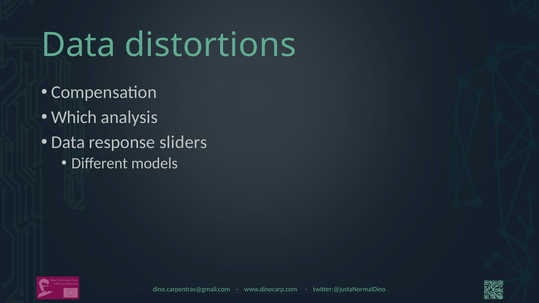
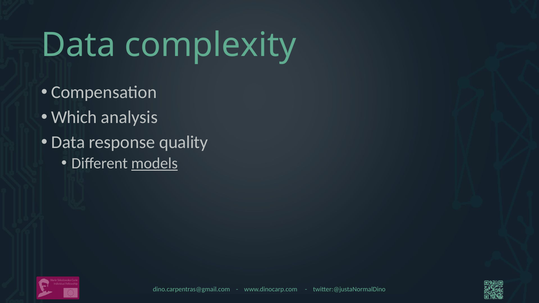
distortions: distortions -> complexity (210, 45)
sliders: sliders -> quality (184, 142)
models underline: none -> present (154, 163)
